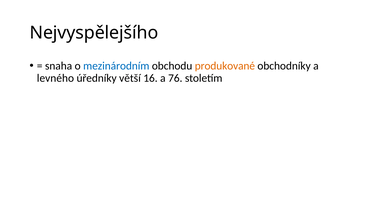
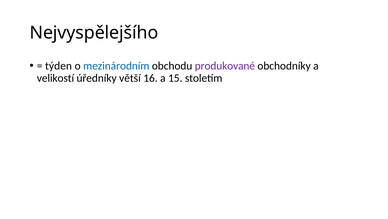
snaha: snaha -> týden (59, 66)
produkované colour: orange -> purple (225, 66)
levného: levného -> velikostí (55, 78)
76: 76 -> 15 (175, 78)
